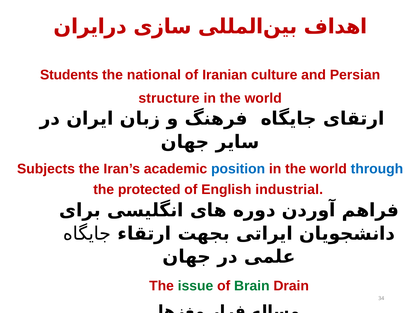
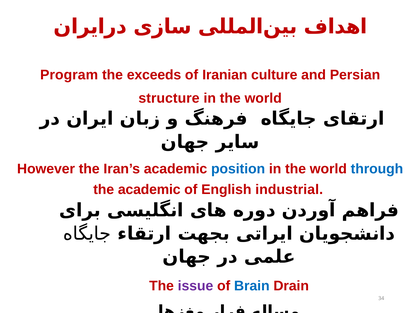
Students: Students -> Program (69, 75)
national: national -> exceeds (154, 75)
Subjects: Subjects -> However (46, 169)
the protected: protected -> academic (149, 190)
issue colour: green -> purple (196, 286)
Brain colour: green -> blue (252, 286)
